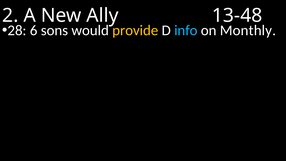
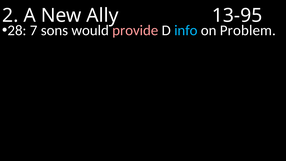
13-48: 13-48 -> 13-95 (237, 15)
6: 6 -> 7 (34, 30)
provide colour: yellow -> pink (135, 30)
Monthly: Monthly -> Problem (248, 30)
